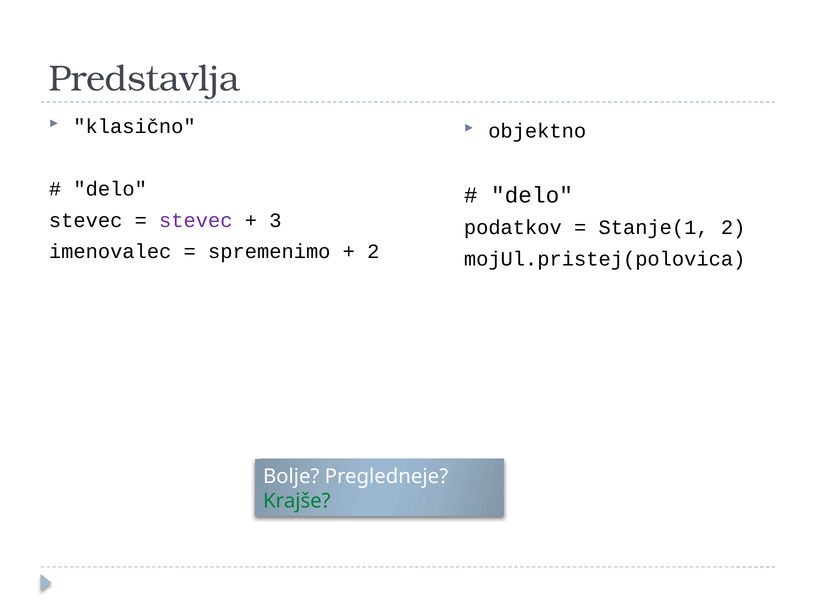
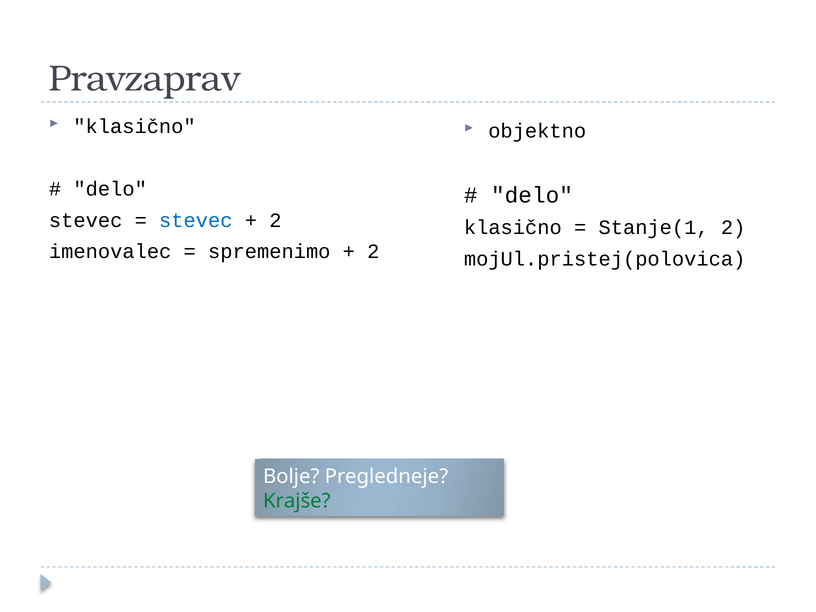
Predstavlja: Predstavlja -> Pravzaprav (145, 79)
stevec colour: purple -> blue (196, 220)
3: 3 -> 2 (275, 220)
podatkov: podatkov -> klasično (513, 228)
